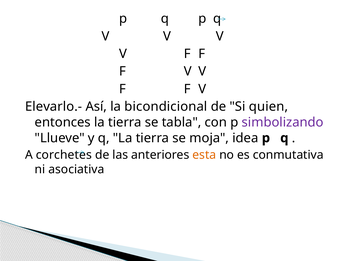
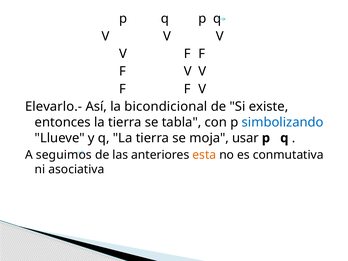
quien: quien -> existe (269, 107)
simbolizando colour: purple -> blue (283, 122)
idea: idea -> usar (245, 138)
corchetes: corchetes -> seguimos (64, 155)
